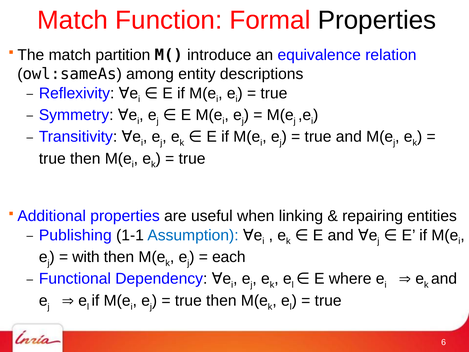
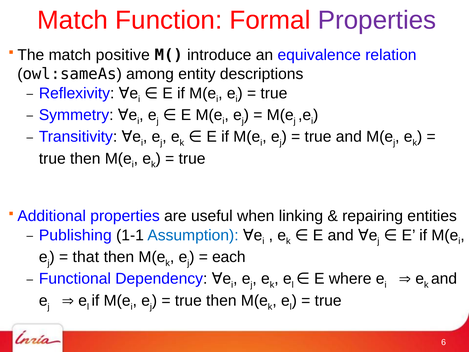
Properties colour: black -> purple (377, 20)
partition: partition -> positive (123, 55)
with: with -> that (86, 257)
